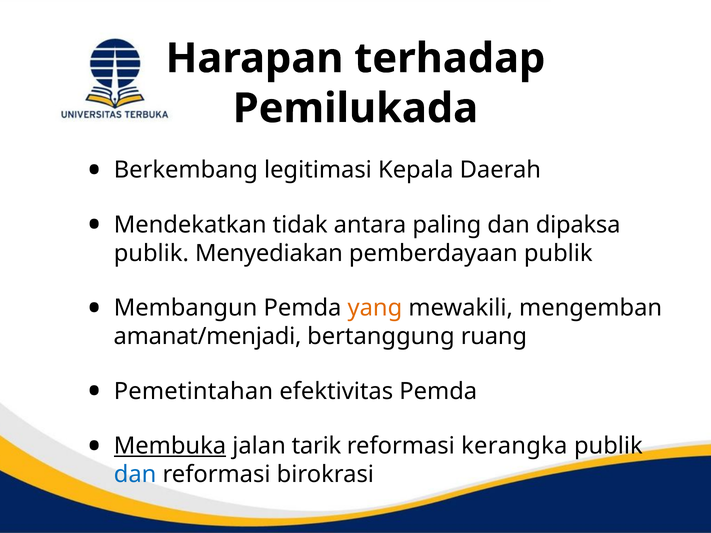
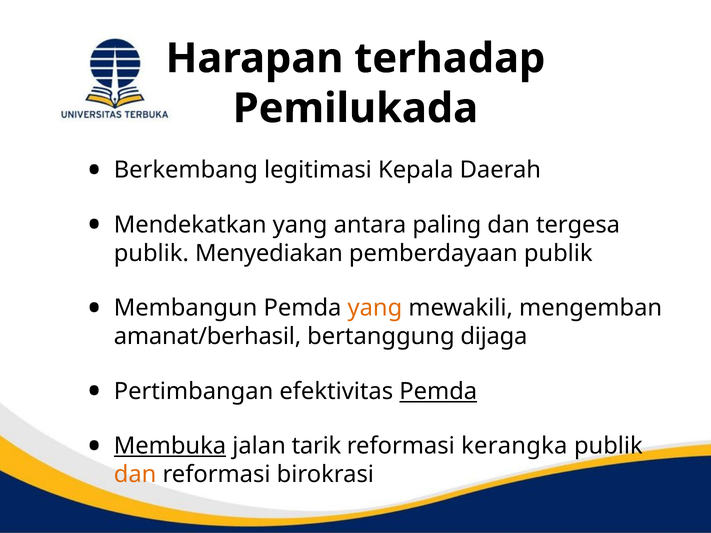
Mendekatkan tidak: tidak -> yang (300, 225)
dipaksa: dipaksa -> tergesa (578, 225)
amanat/menjadi: amanat/menjadi -> amanat/berhasil (207, 337)
ruang: ruang -> dijaga (494, 337)
Pemetintahan: Pemetintahan -> Pertimbangan (194, 392)
Pemda underline: none -> present (438, 392)
dan colour: blue -> orange (135, 475)
